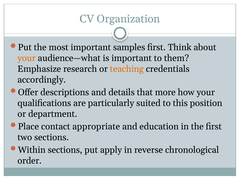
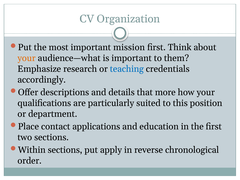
samples: samples -> mission (129, 47)
teaching colour: orange -> blue (127, 69)
appropriate: appropriate -> applications (96, 127)
